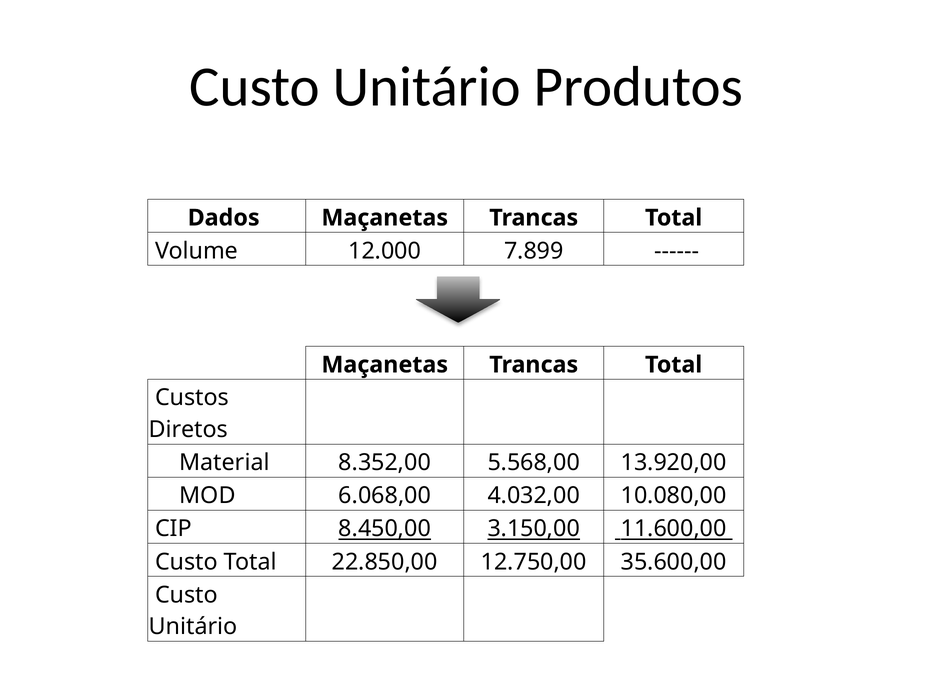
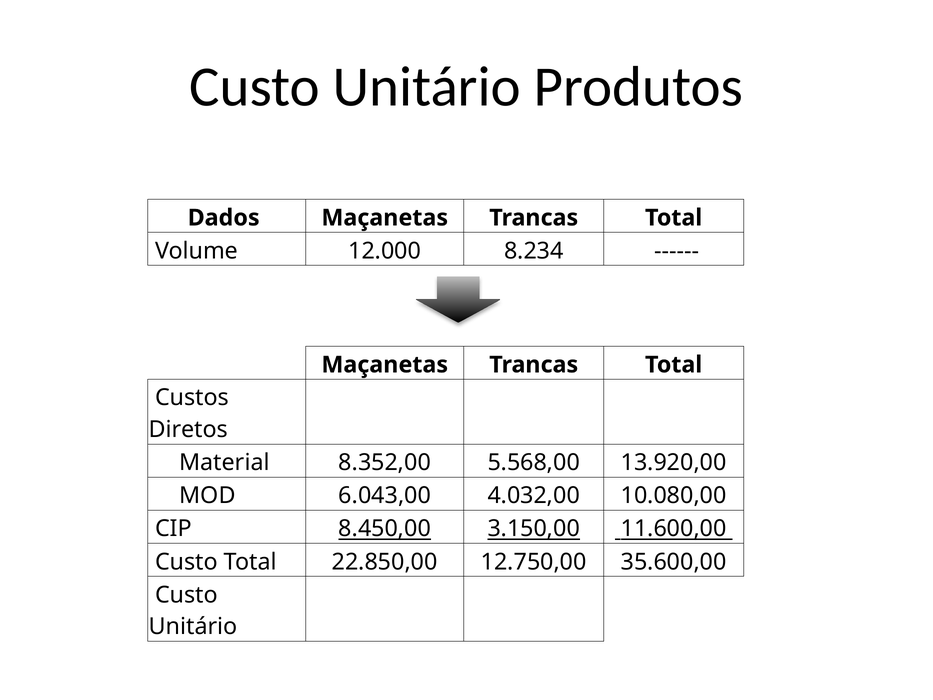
7.899: 7.899 -> 8.234 (534, 251)
6.068,00: 6.068,00 -> 6.043,00 (385, 495)
